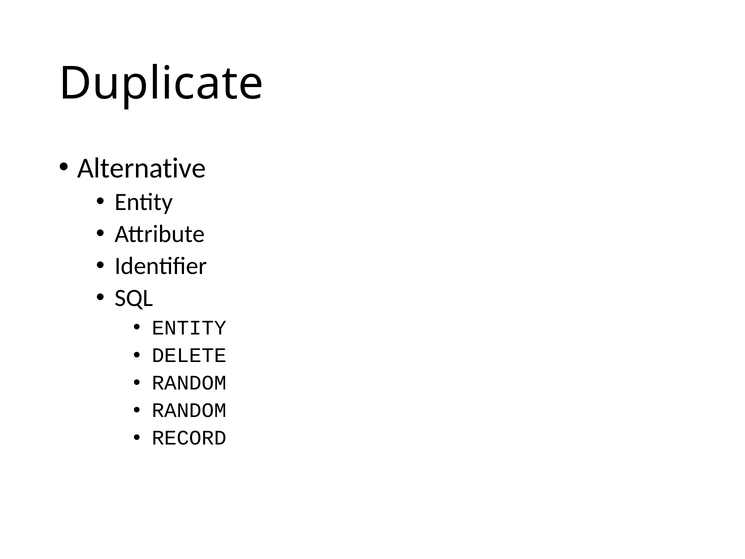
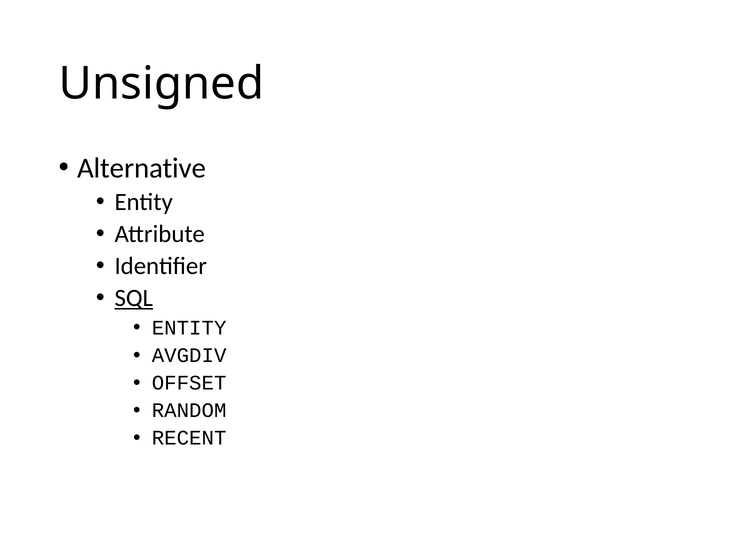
Duplicate: Duplicate -> Unsigned (161, 83)
SQL underline: none -> present (134, 298)
DELETE: DELETE -> AVGDIV (189, 355)
RANDOM: RANDOM -> OFFSET (189, 383)
RECORD: RECORD -> RECENT (189, 438)
